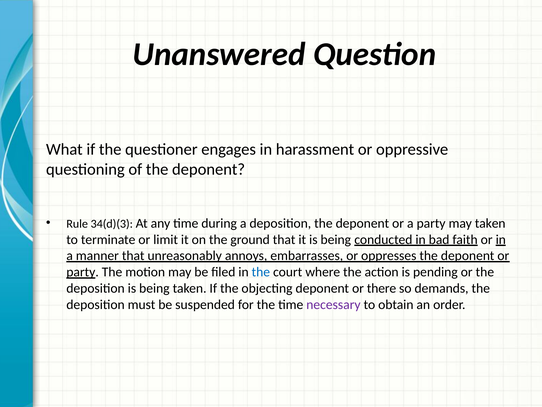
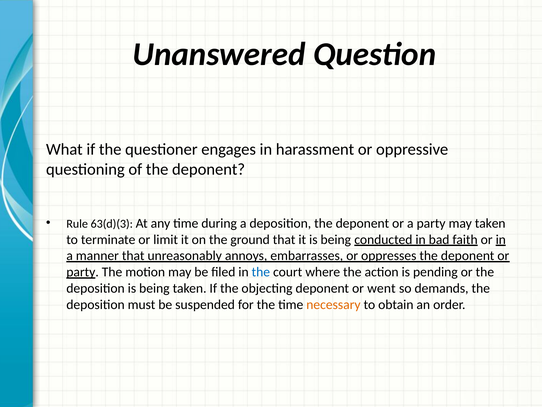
34(d)(3: 34(d)(3 -> 63(d)(3 (112, 223)
there: there -> went (381, 288)
necessary colour: purple -> orange (333, 304)
